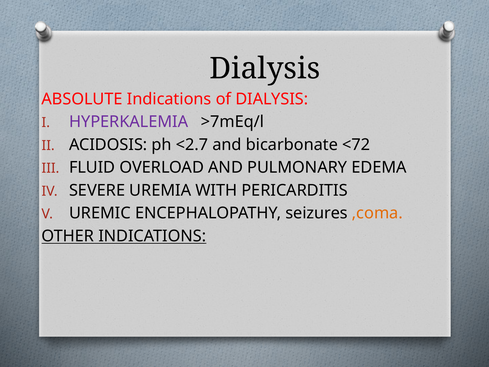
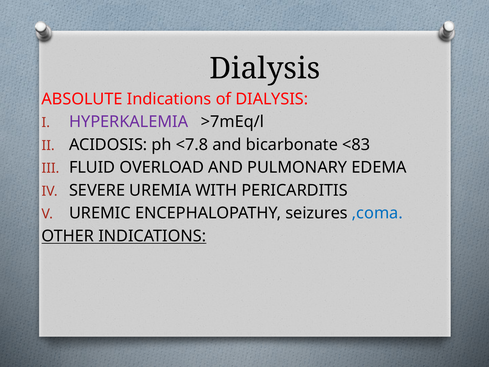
<2.7: <2.7 -> <7.8 (192, 145)
<72: <72 -> <83 (356, 145)
,coma colour: orange -> blue (377, 213)
